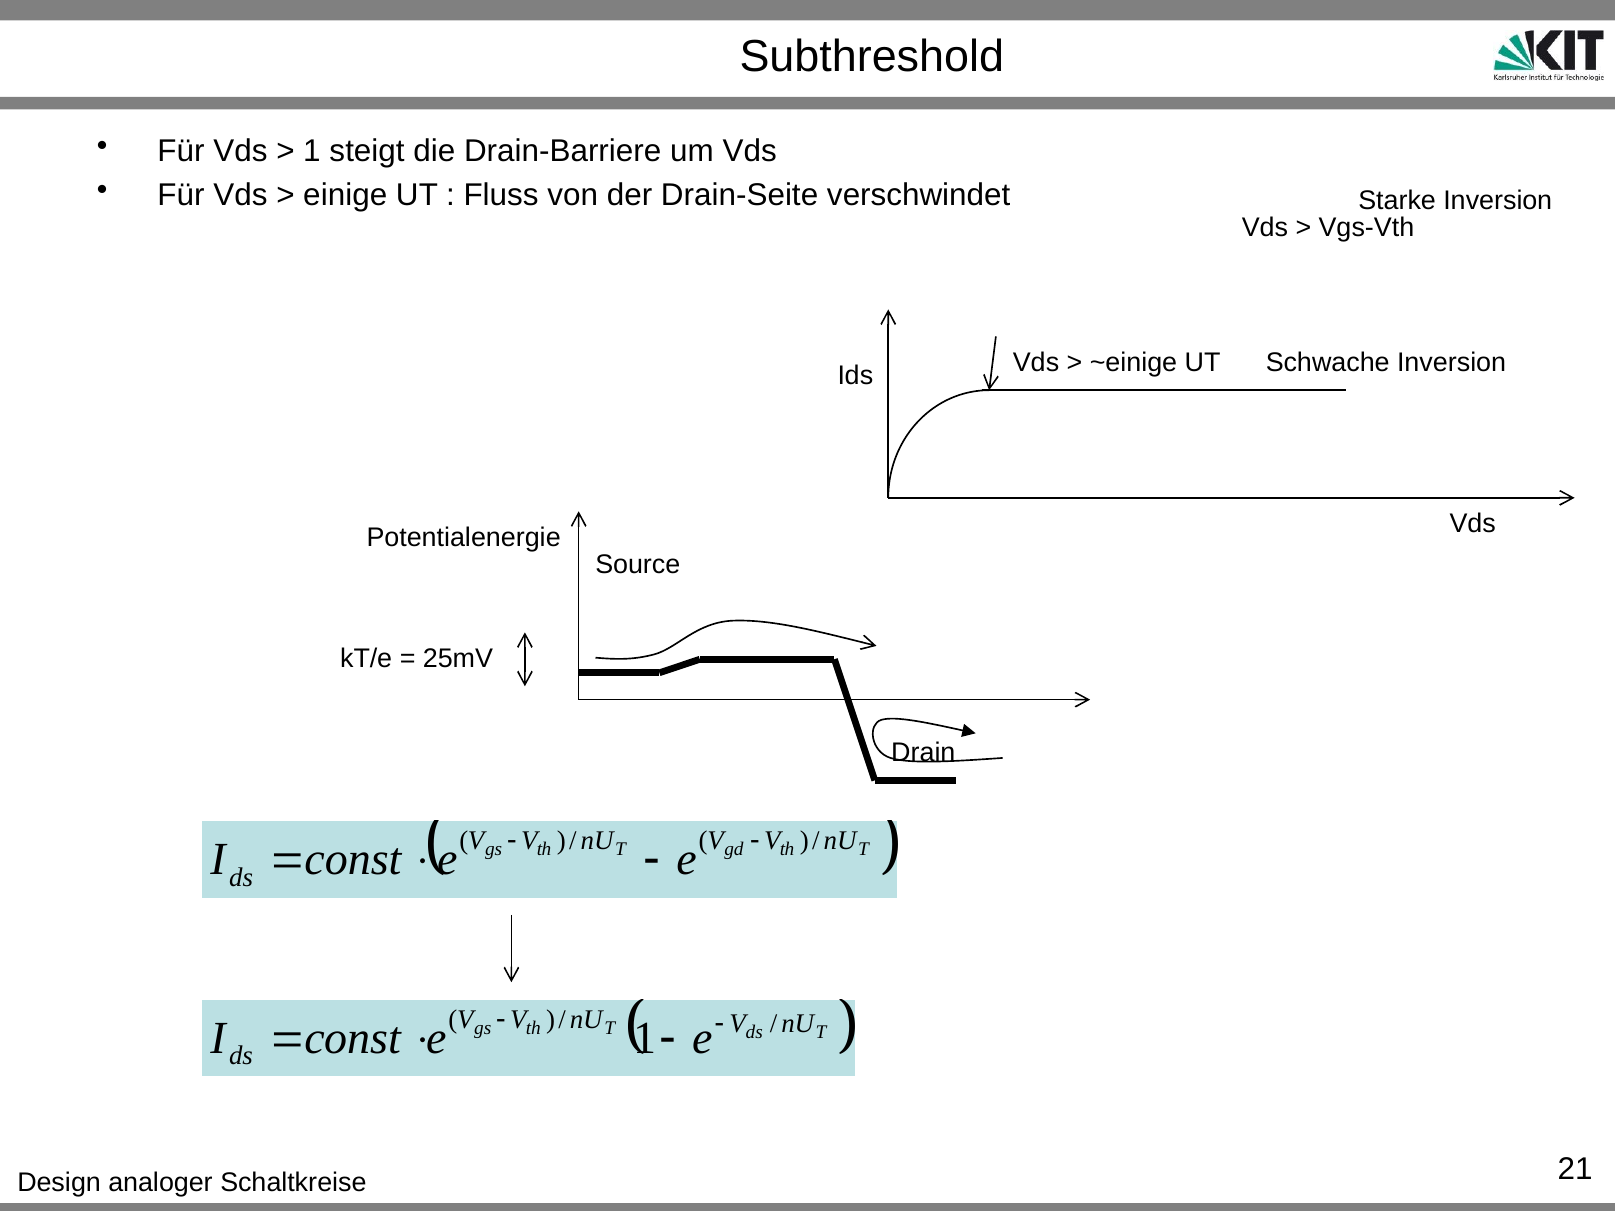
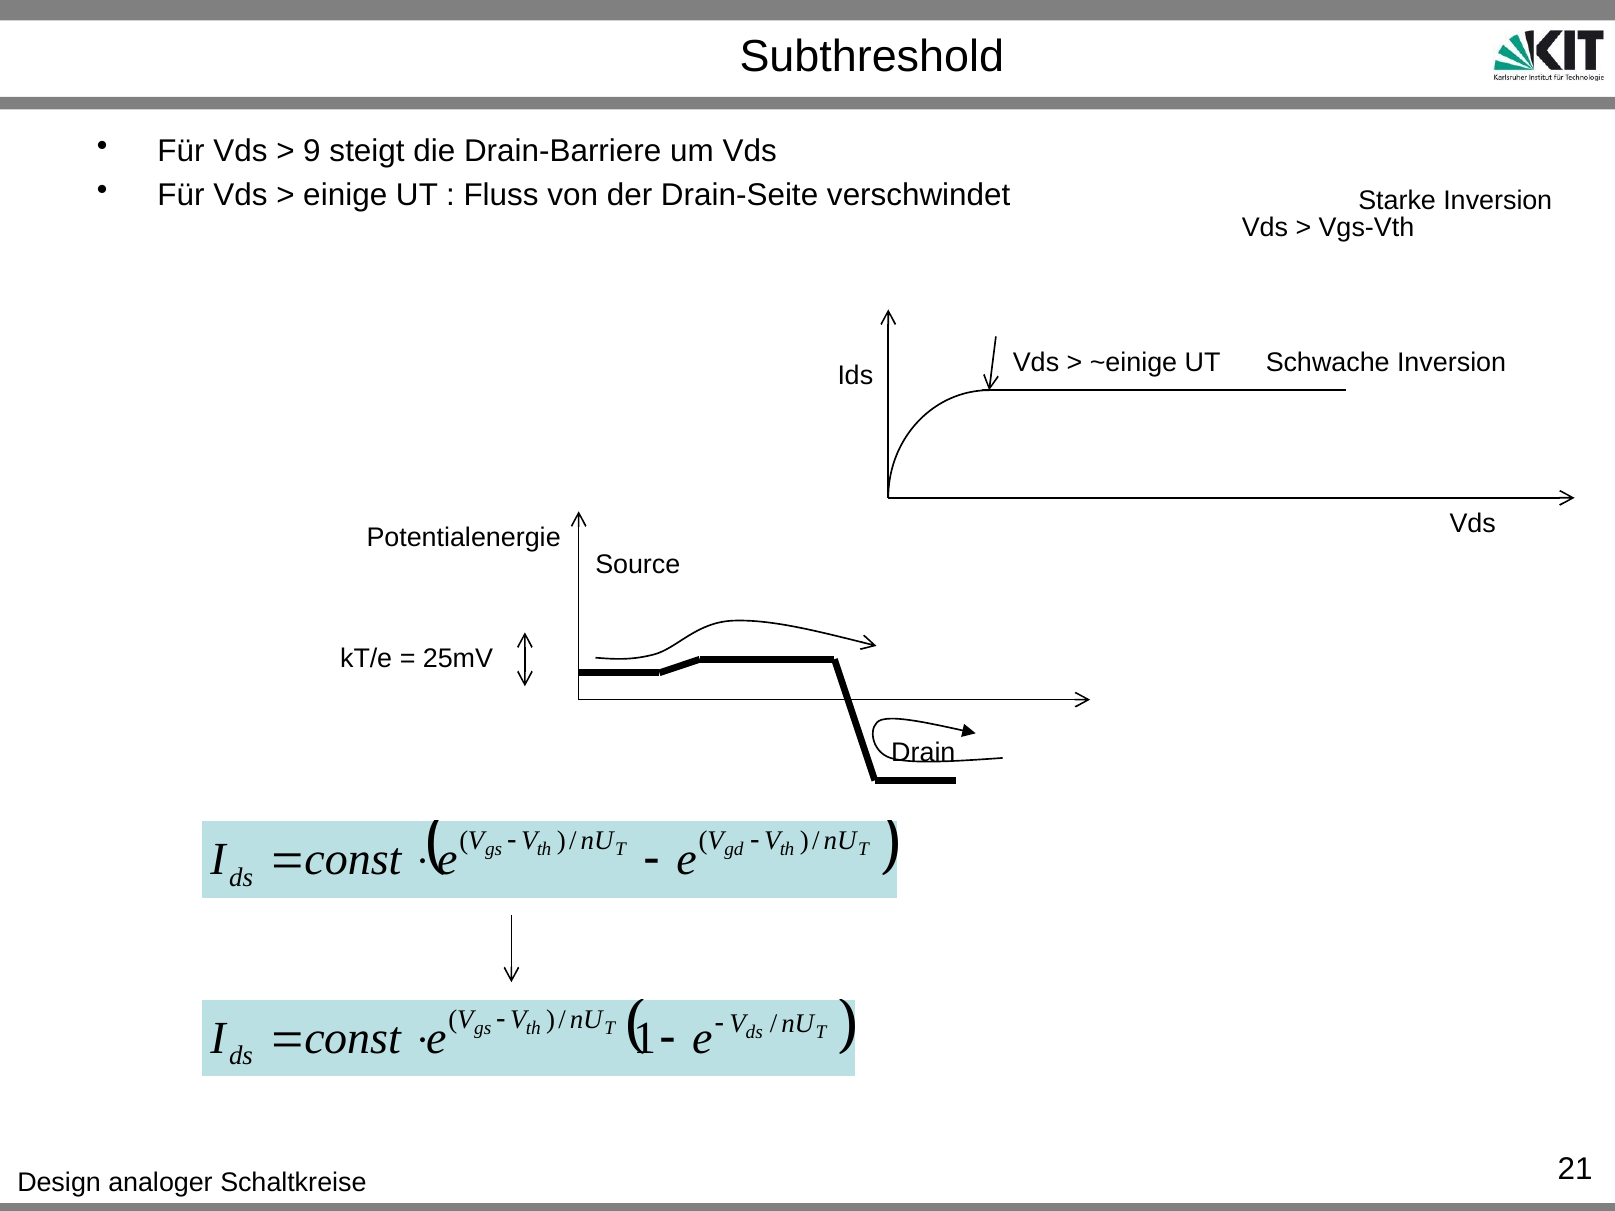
1: 1 -> 9 (312, 151)
